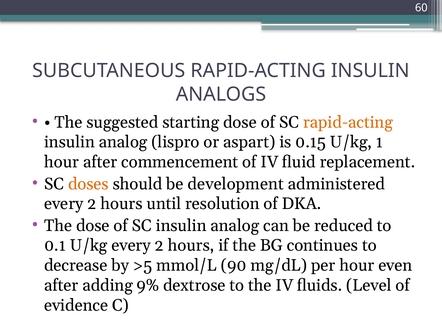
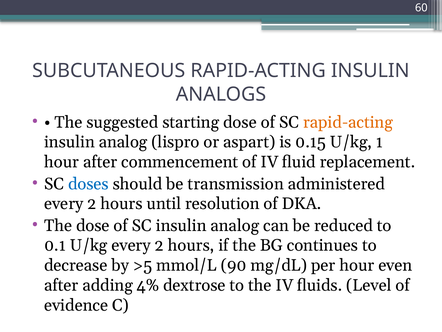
doses colour: orange -> blue (88, 184)
development: development -> transmission (236, 184)
9%: 9% -> 4% (148, 285)
